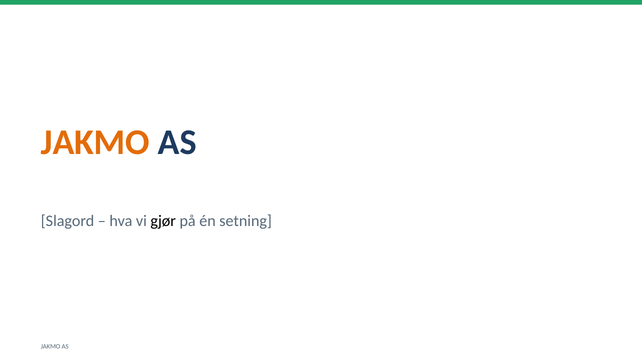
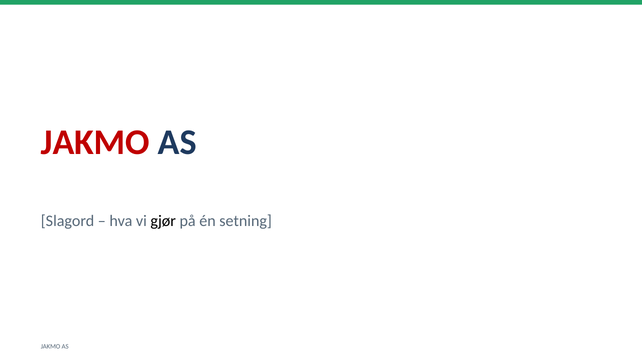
JAKMO colour: orange -> red (95, 142)
